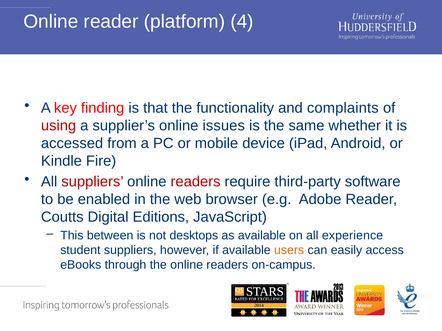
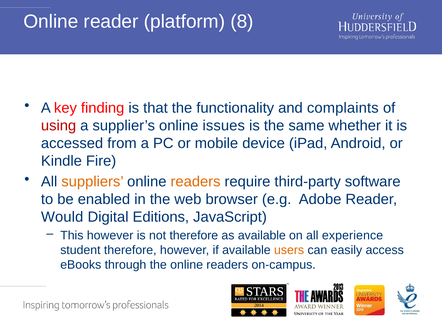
4: 4 -> 8 (242, 22)
suppliers colour: red -> orange (93, 182)
readers colour: red -> orange (196, 182)
Coutts: Coutts -> Would (62, 217)
This between: between -> however (110, 236)
not desktops: desktops -> therefore (194, 236)
student suppliers: suppliers -> therefore (130, 250)
